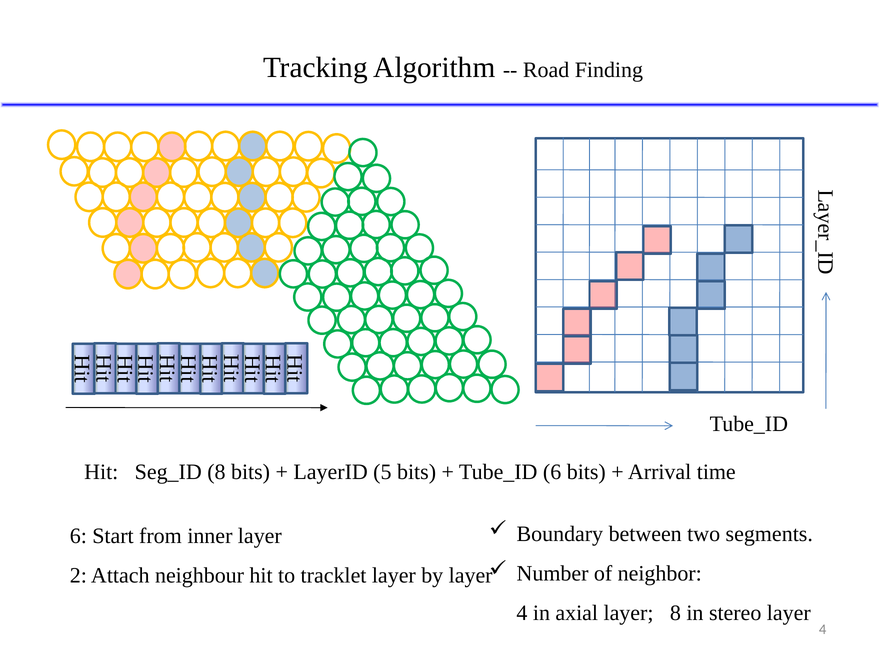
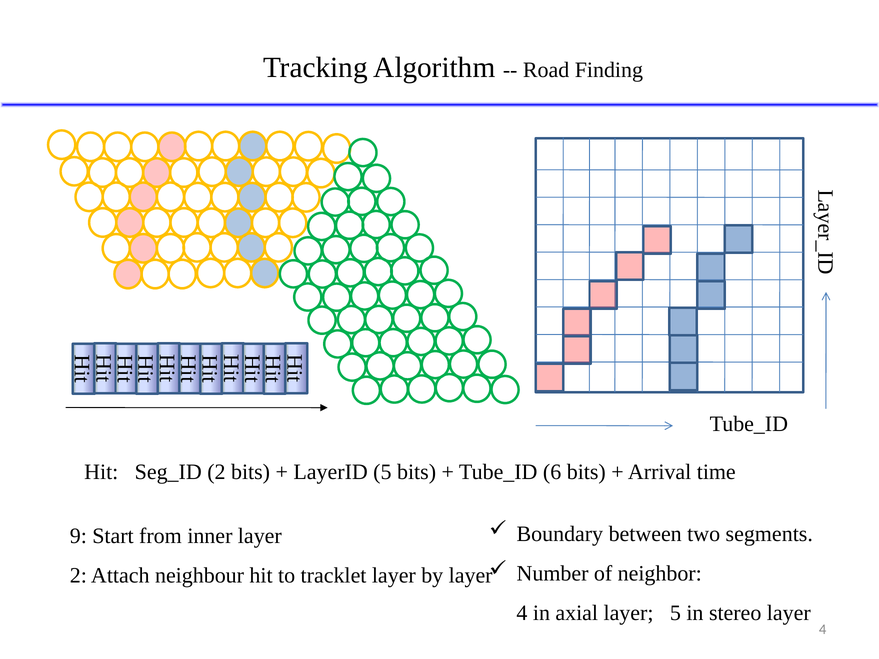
Seg_ID 8: 8 -> 2 (216, 472)
6: 6 -> 9 (78, 536)
layer 8: 8 -> 5 (675, 613)
